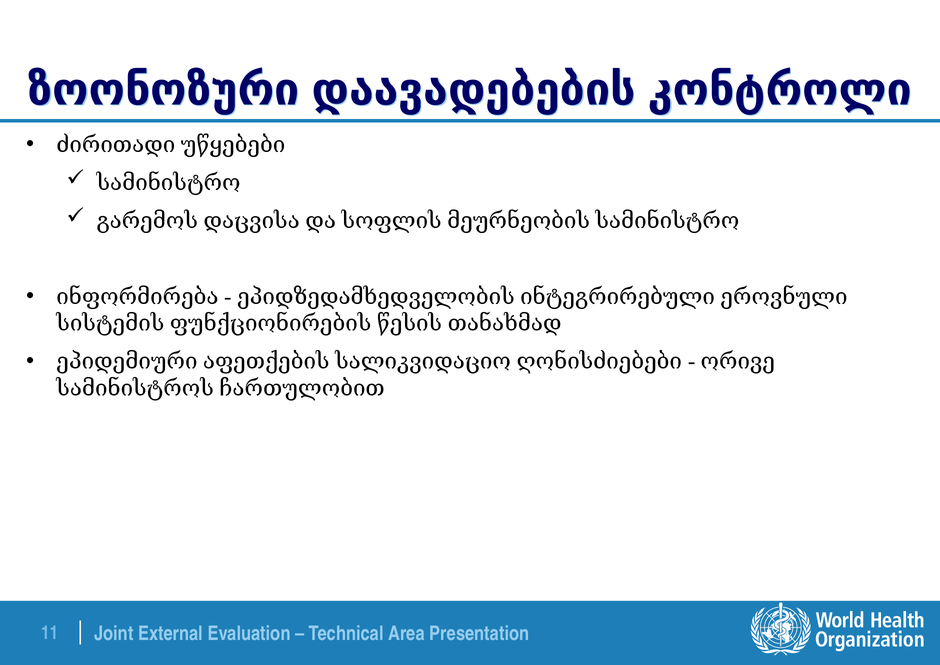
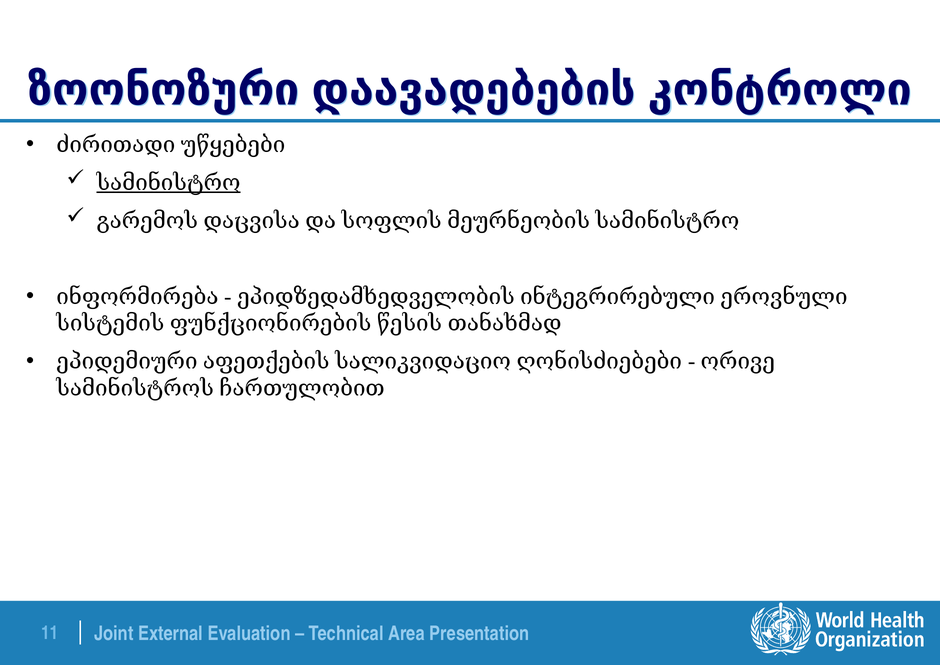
სამინისტრო underline: none -> present (169, 183)
